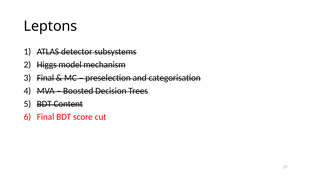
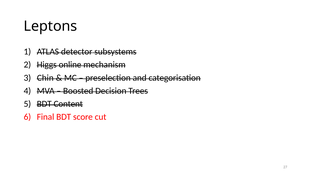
model: model -> online (70, 65)
Final: Final -> Chin (45, 78)
